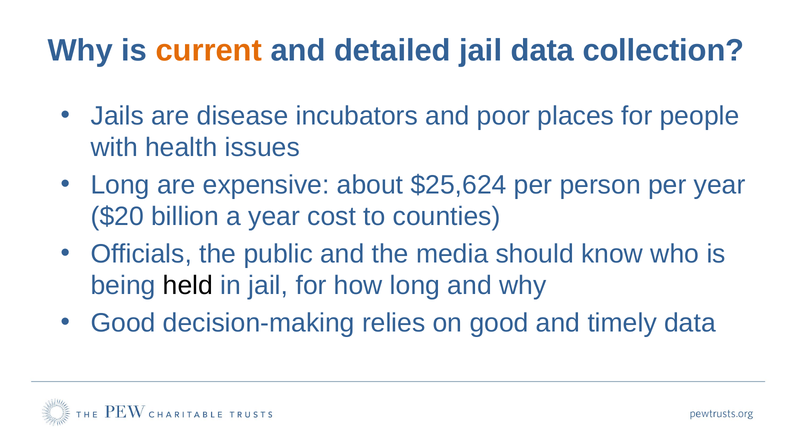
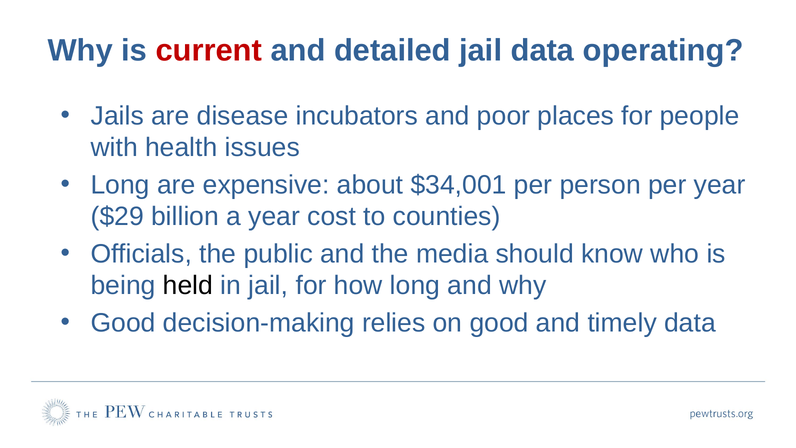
current colour: orange -> red (209, 50)
collection: collection -> operating (663, 50)
$25,624: $25,624 -> $34,001 (459, 185)
$20: $20 -> $29 (117, 217)
